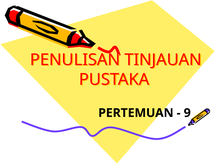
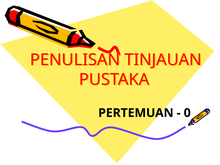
9: 9 -> 0 (187, 113)
